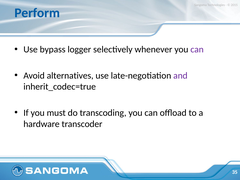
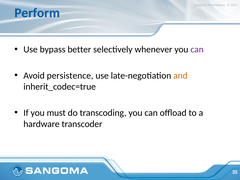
logger: logger -> better (79, 49)
alternatives: alternatives -> persistence (70, 76)
and colour: purple -> orange (180, 76)
